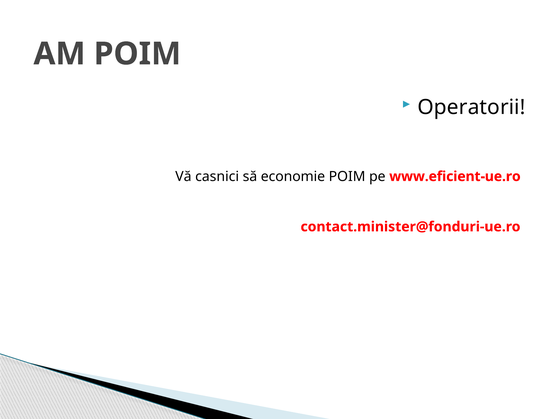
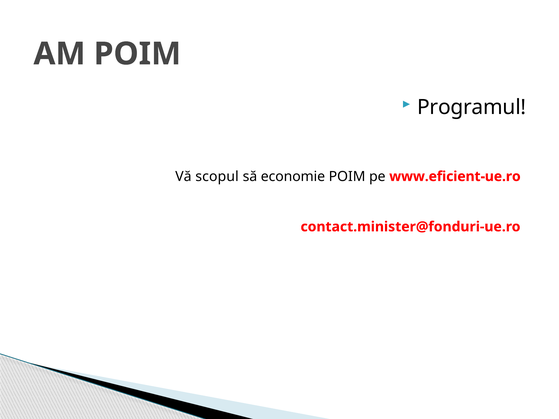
Operatorii: Operatorii -> Programul (472, 107)
casnici: casnici -> scopul (217, 177)
